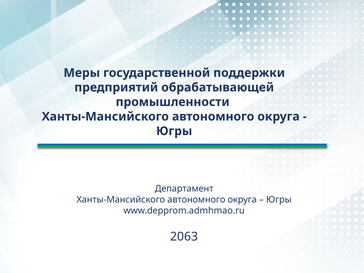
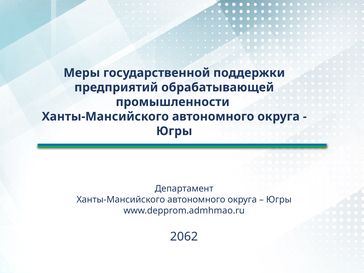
2063: 2063 -> 2062 (184, 237)
